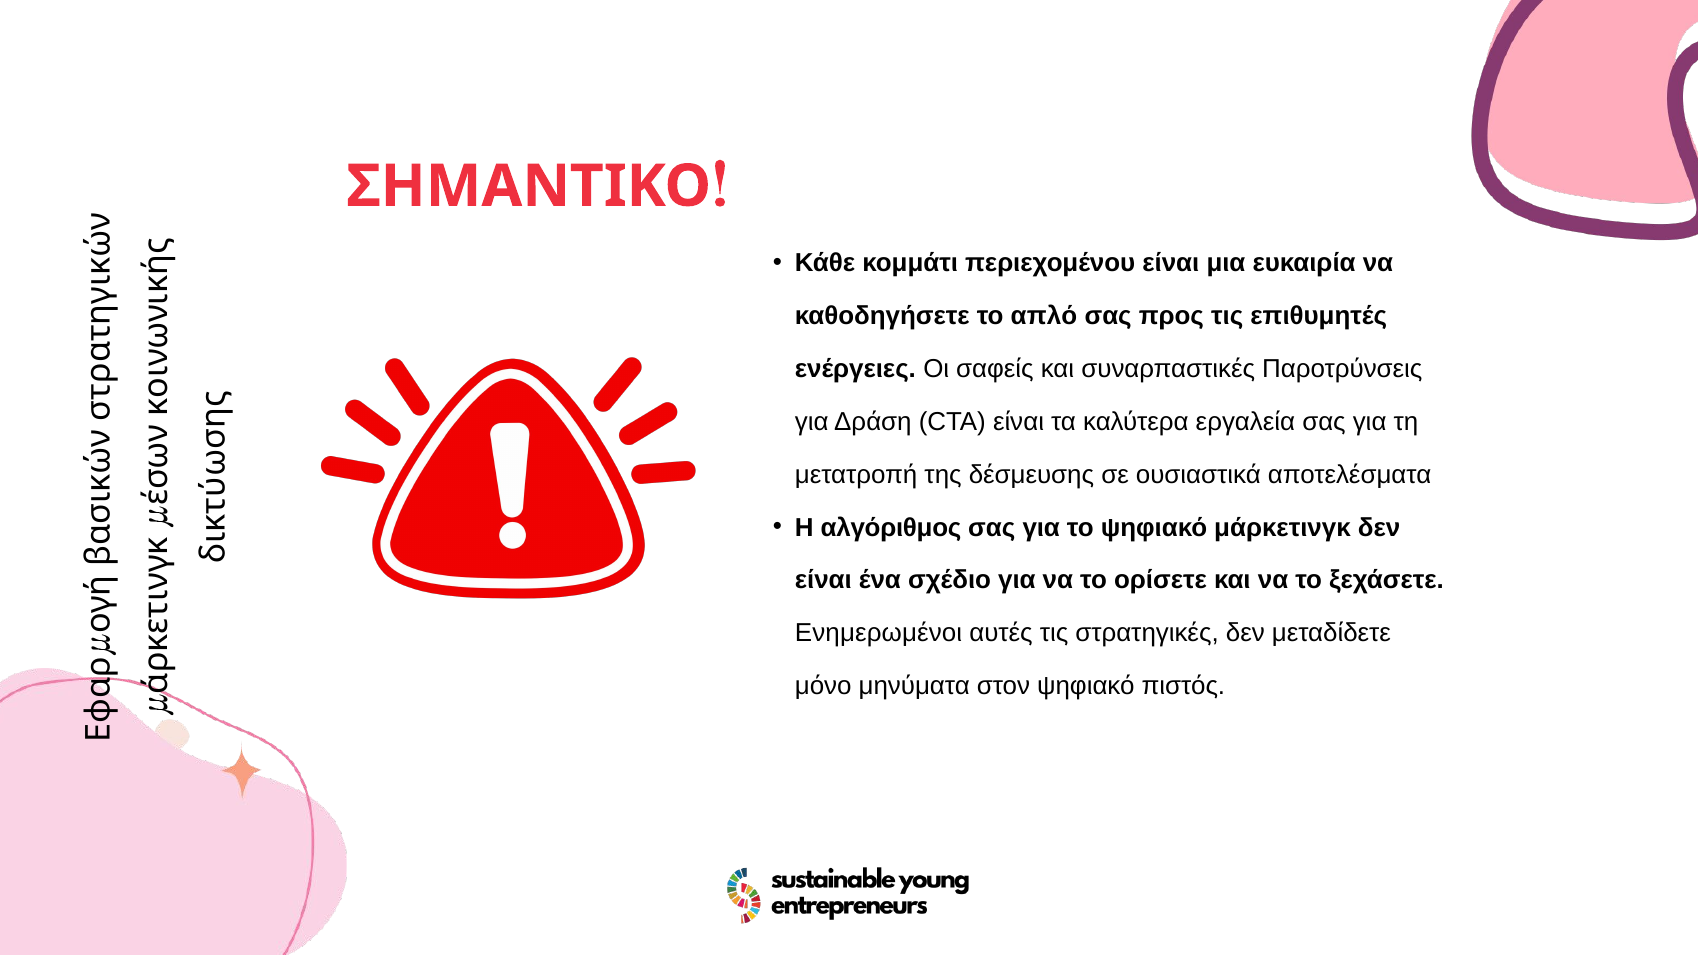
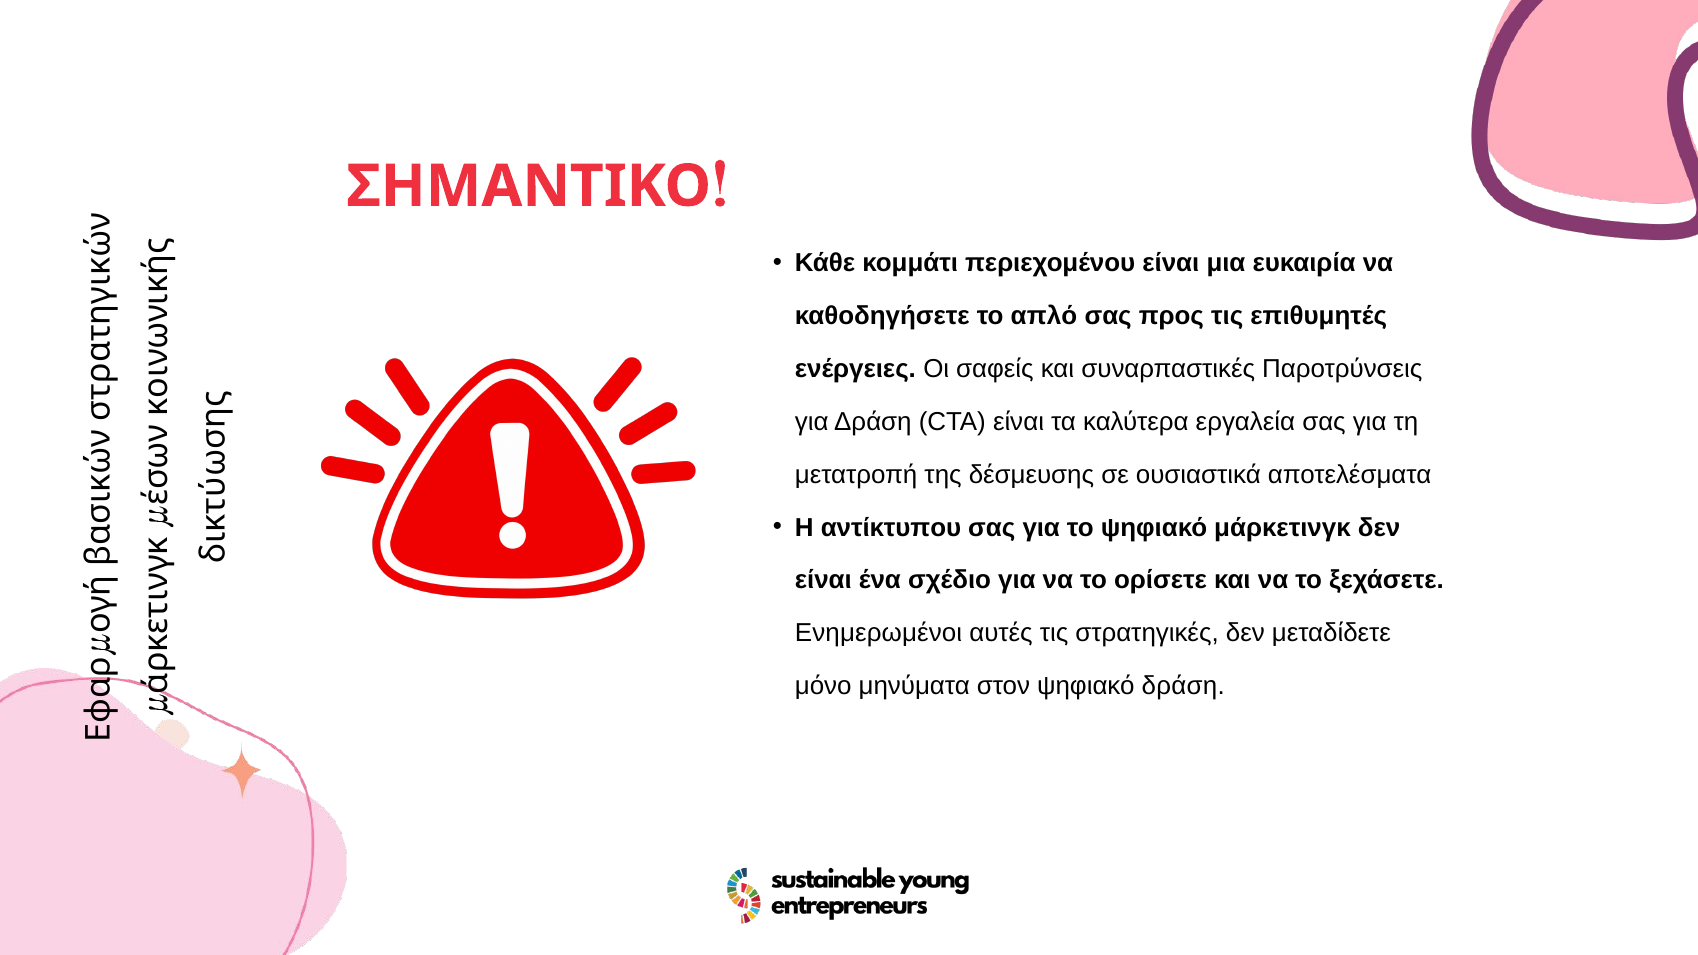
αλγόριθμος: αλγόριθμος -> αντίκτυπου (891, 528)
ψηφιακό πιστός: πιστός -> δράση (1183, 686)
